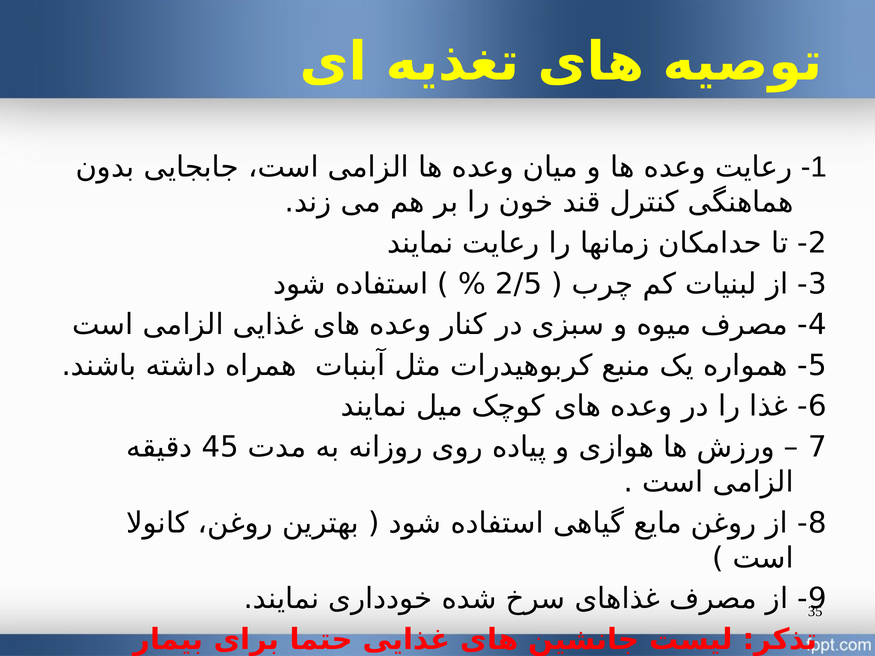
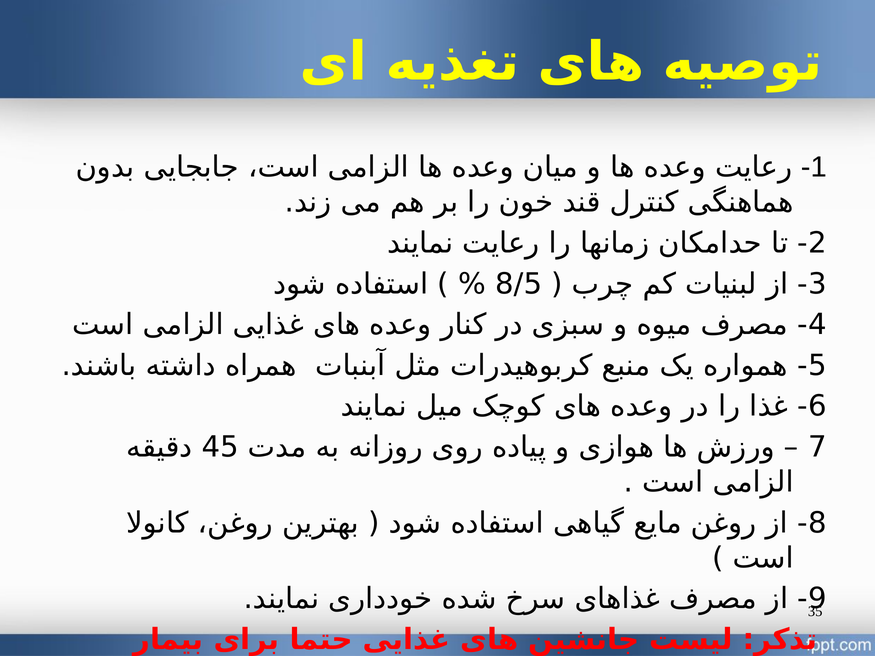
2/5: 2/5 -> 8/5 (519, 284)
